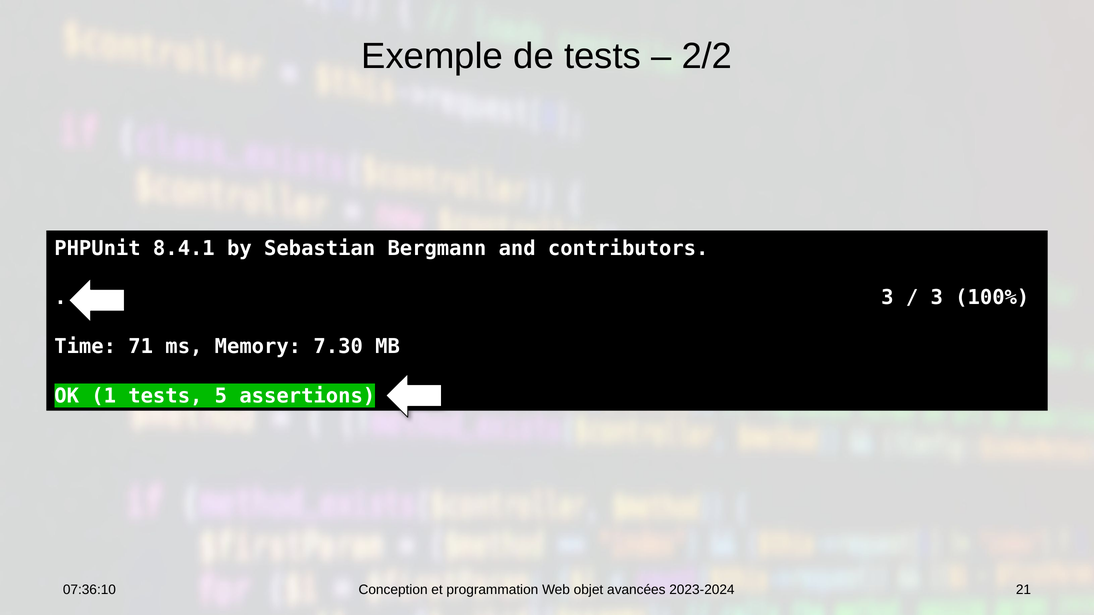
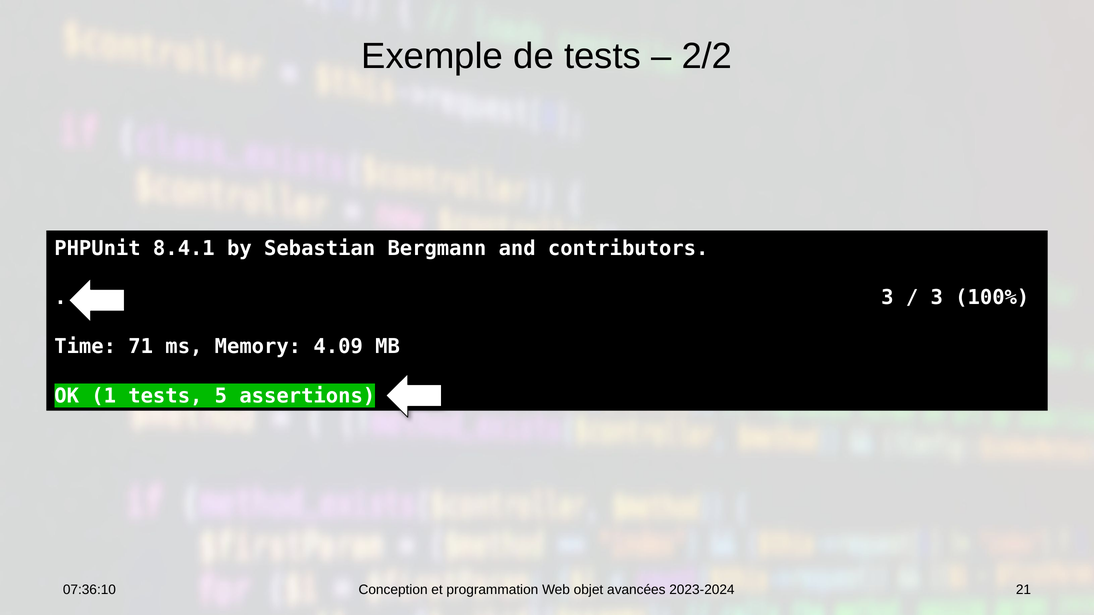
7.30: 7.30 -> 4.09 (338, 347)
